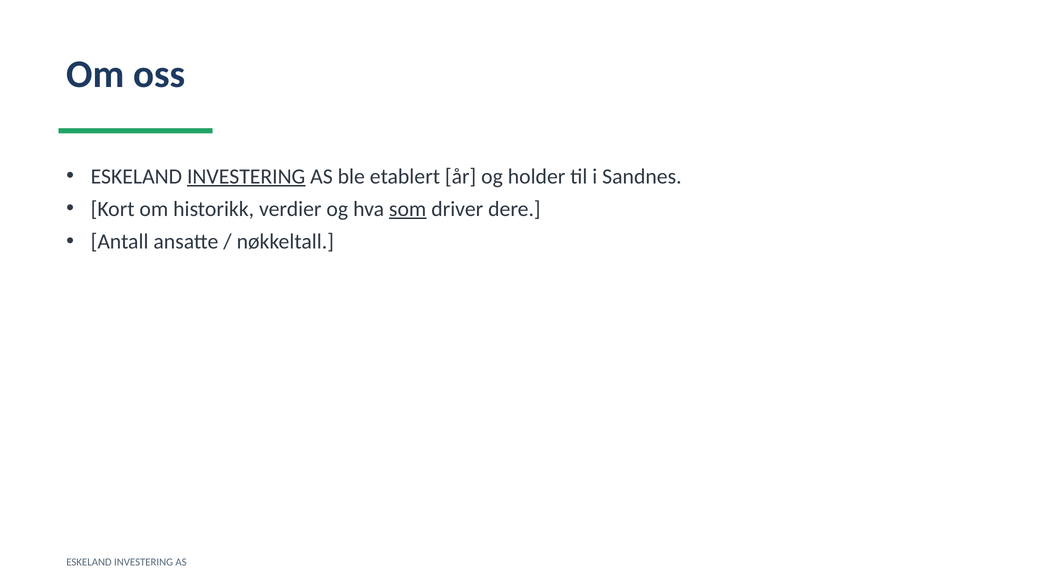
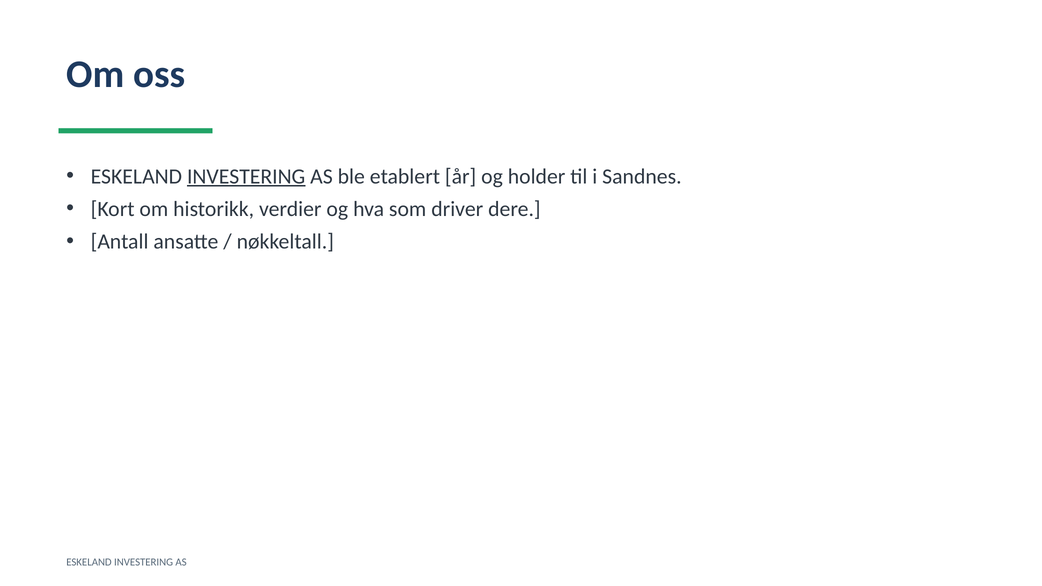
som underline: present -> none (408, 209)
